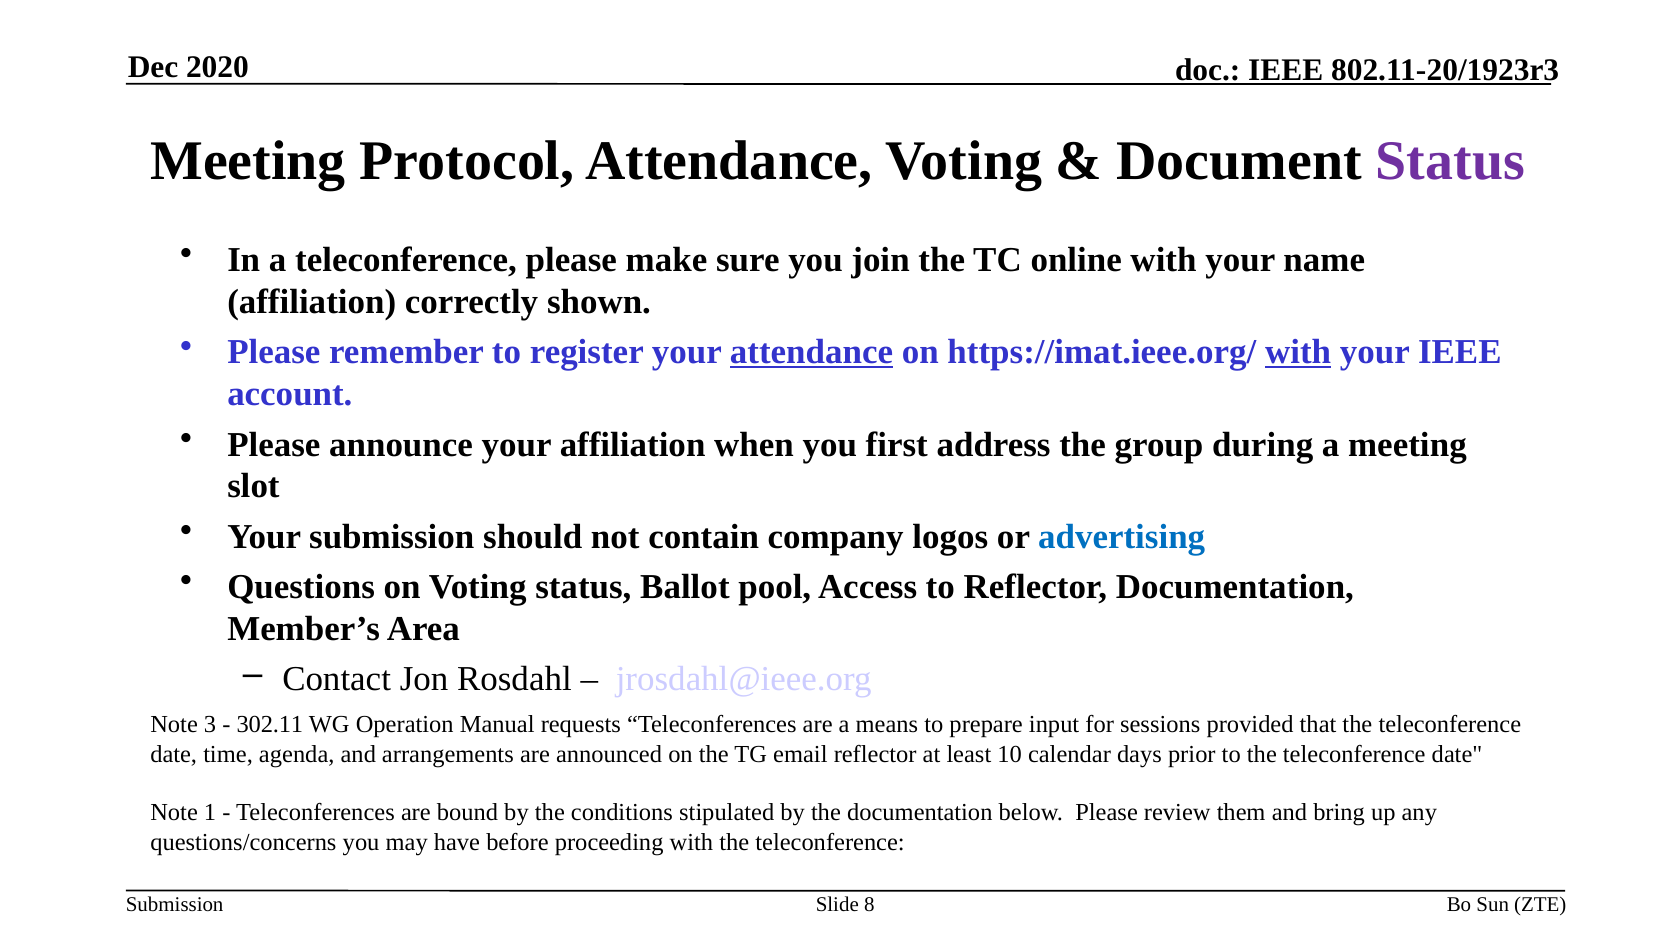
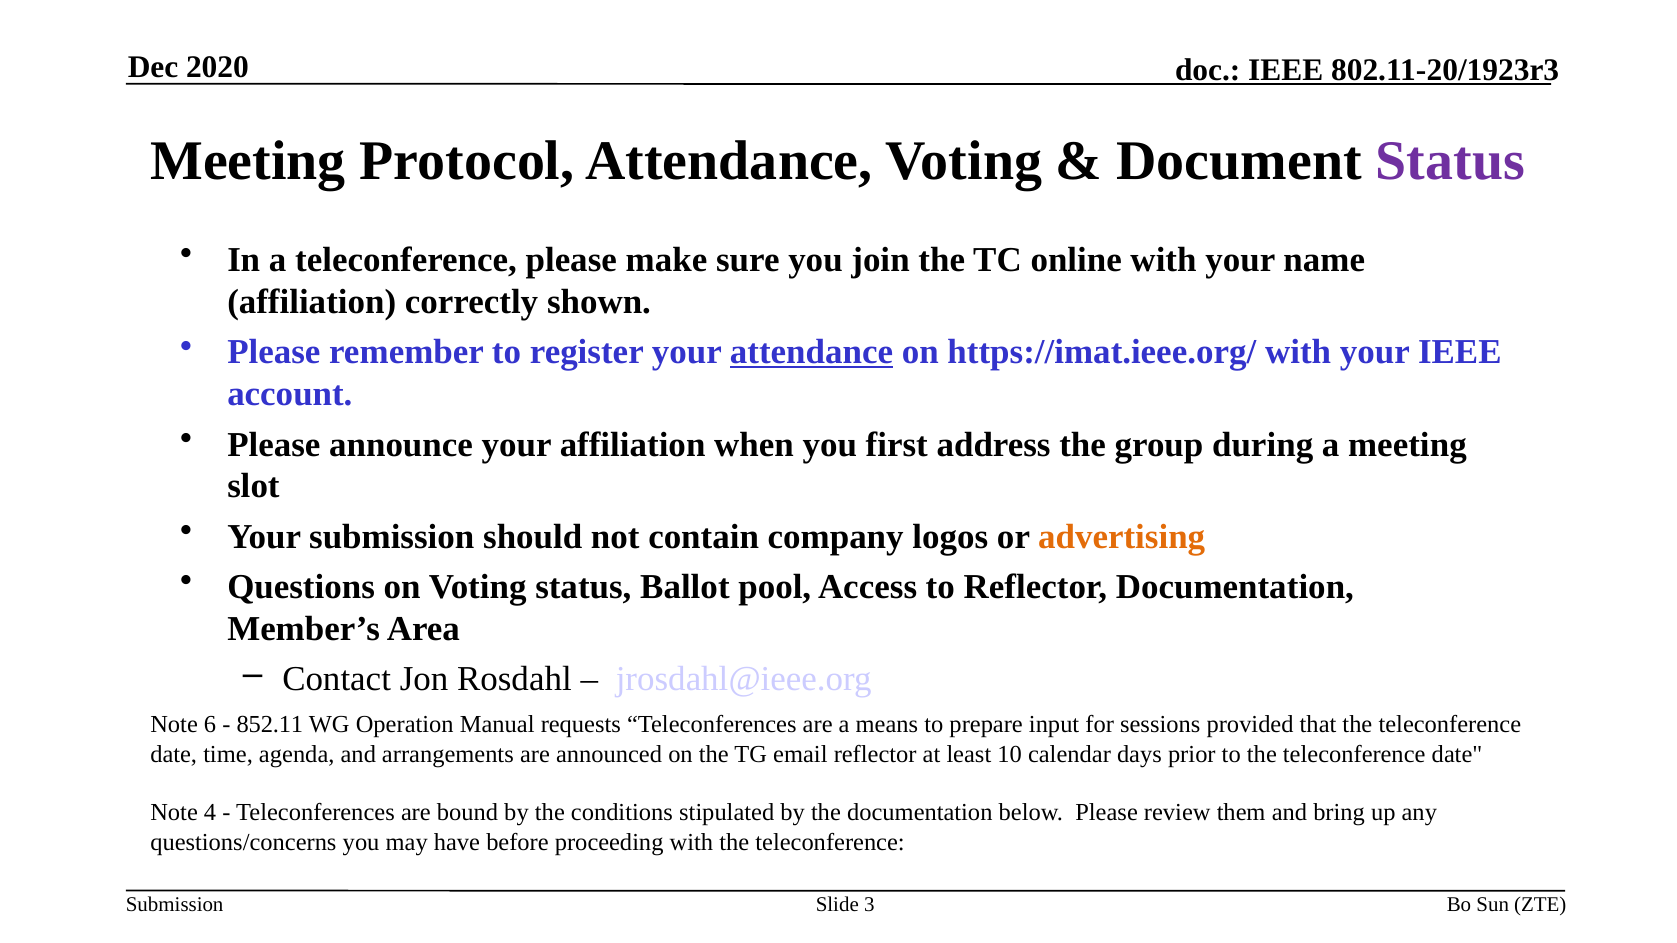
with underline: present -> none (1298, 352)
advertising colour: blue -> orange (1122, 537)
3: 3 -> 6 (210, 725)
302.11: 302.11 -> 852.11 (270, 725)
1: 1 -> 4 (210, 813)
8: 8 -> 3 (869, 905)
